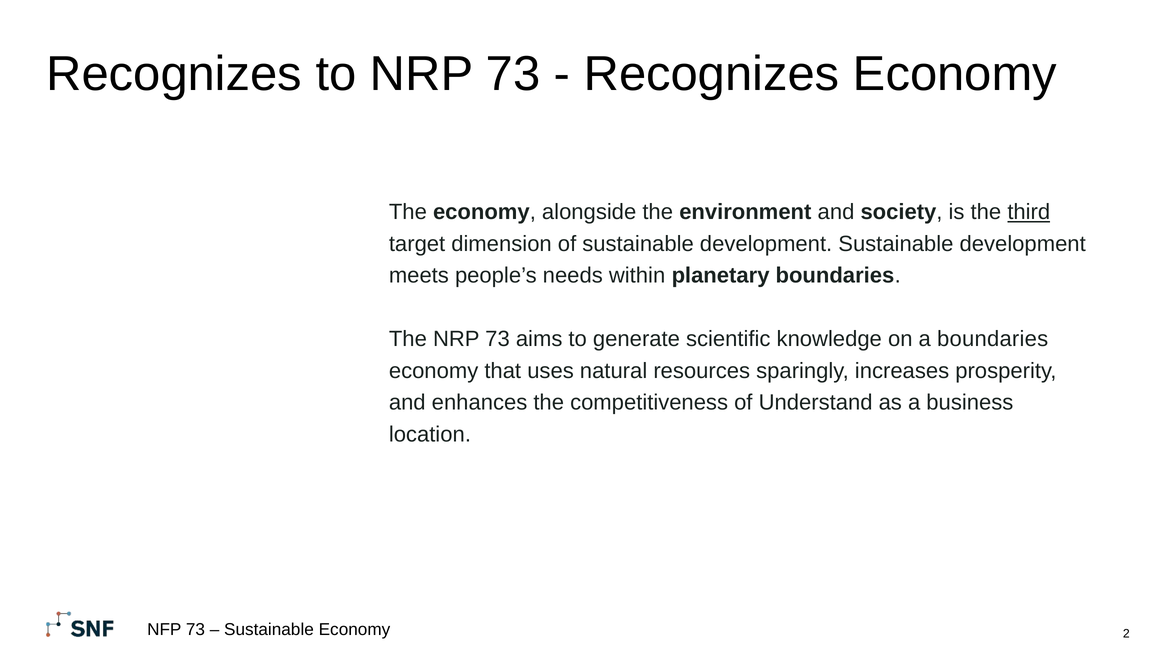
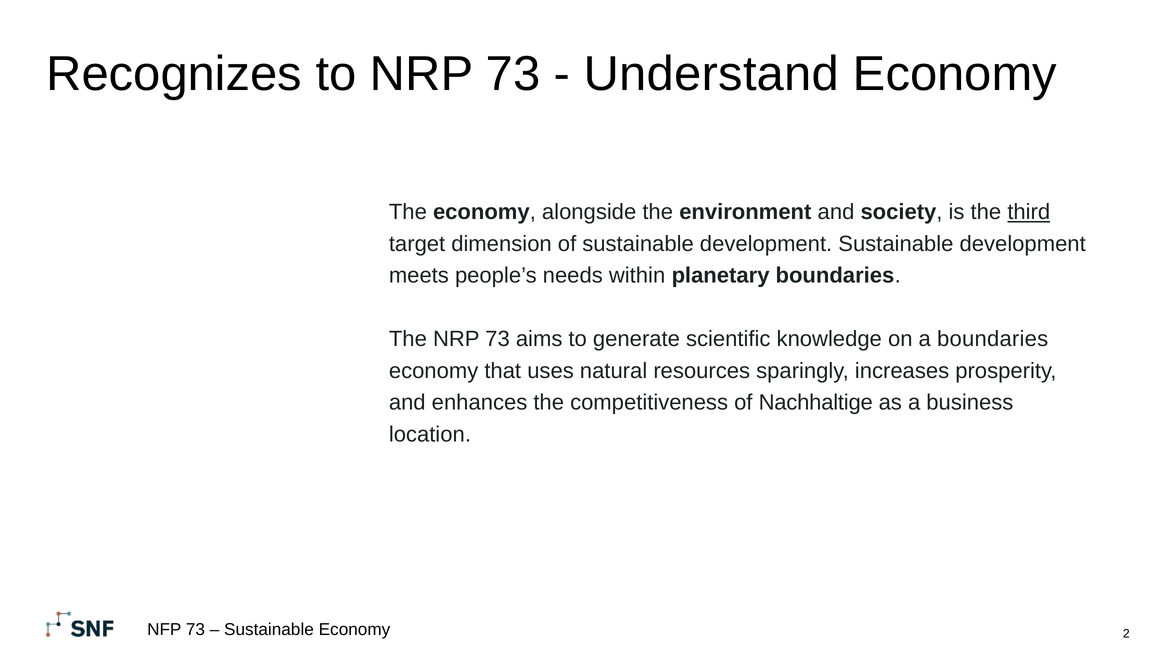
Recognizes: Recognizes -> Understand (711, 74)
Understand: Understand -> Nachhaltige (816, 402)
